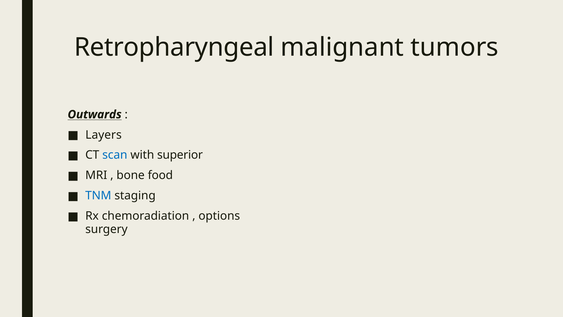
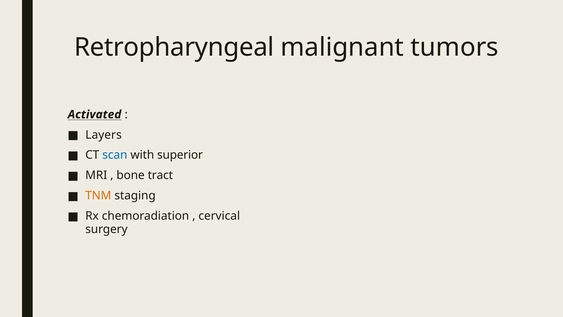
Outwards: Outwards -> Activated (95, 114)
food: food -> tract (160, 175)
TNM colour: blue -> orange (98, 196)
options: options -> cervical (219, 216)
